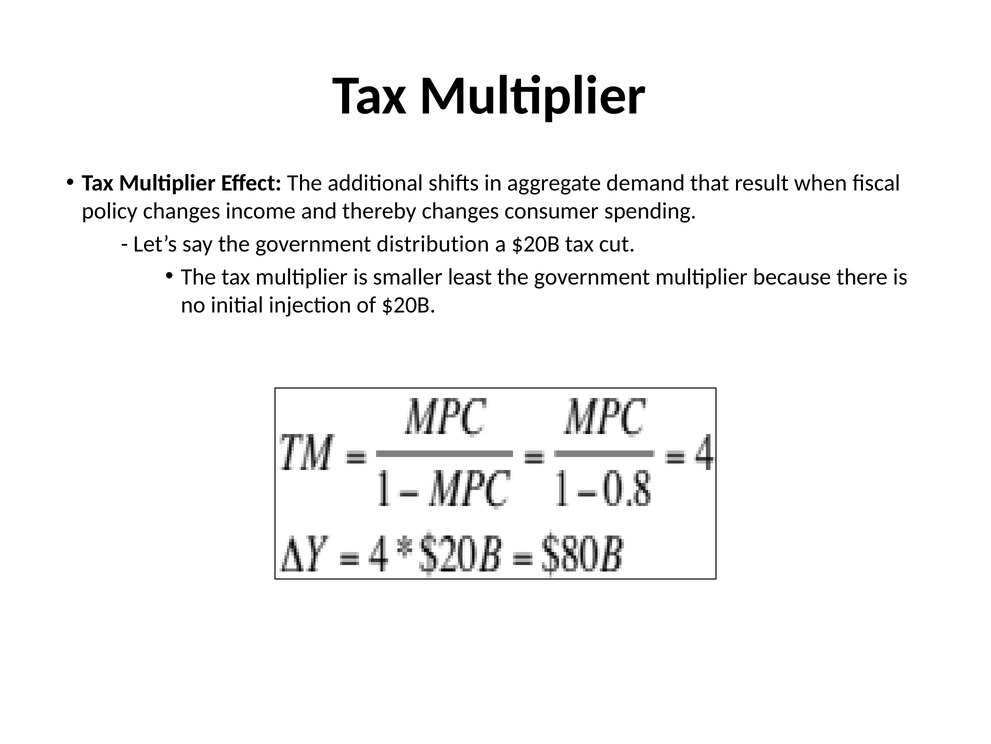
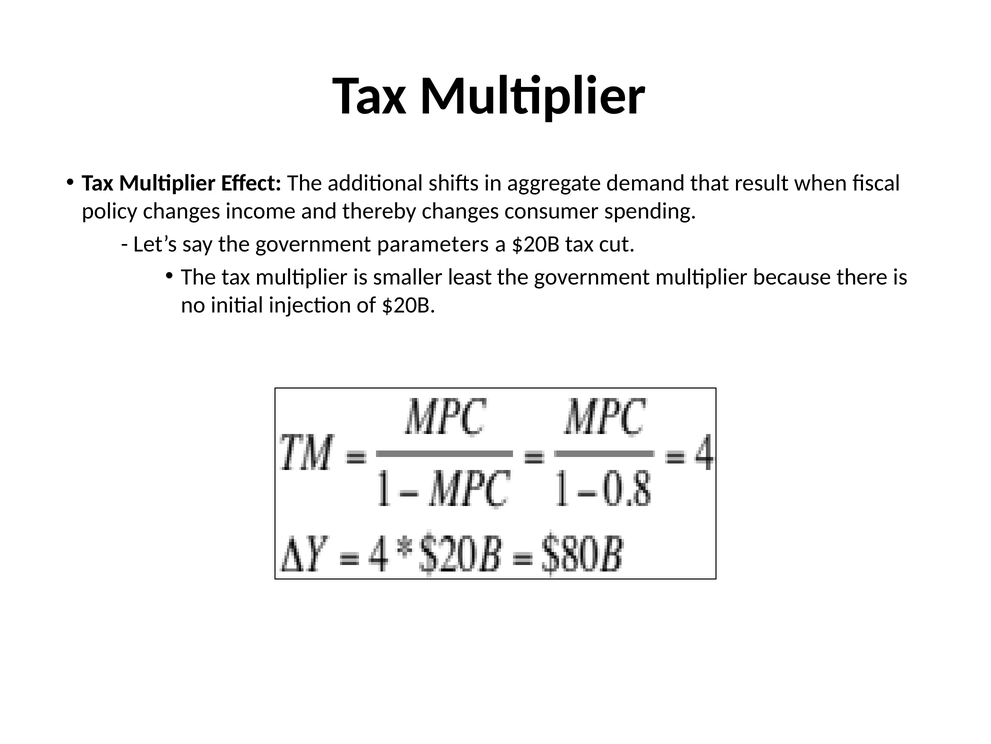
distribution: distribution -> parameters (433, 244)
